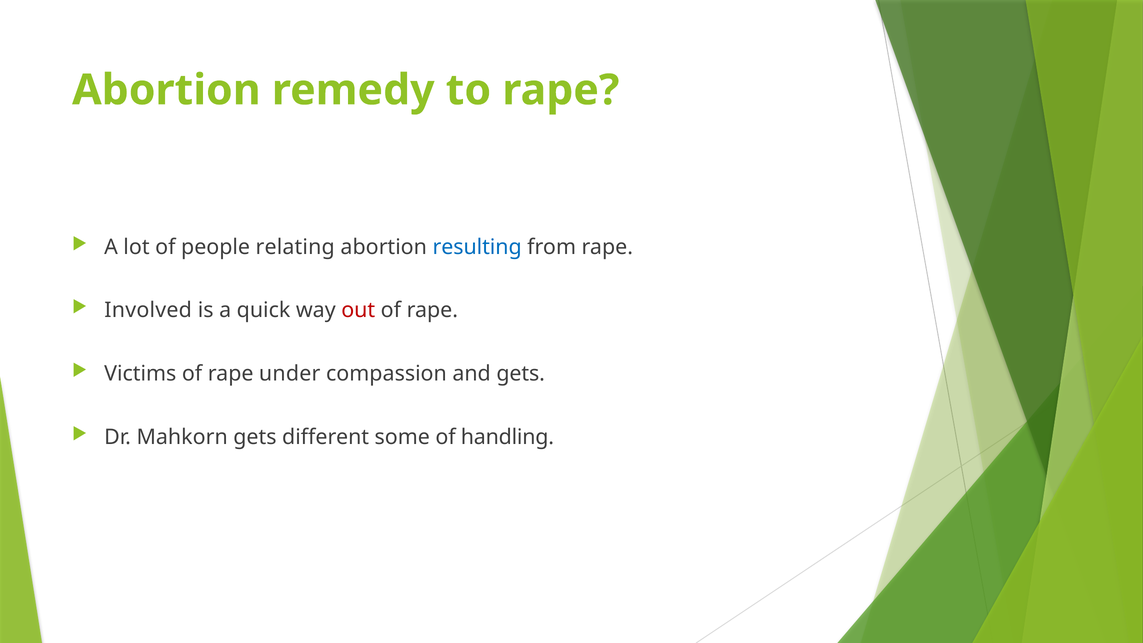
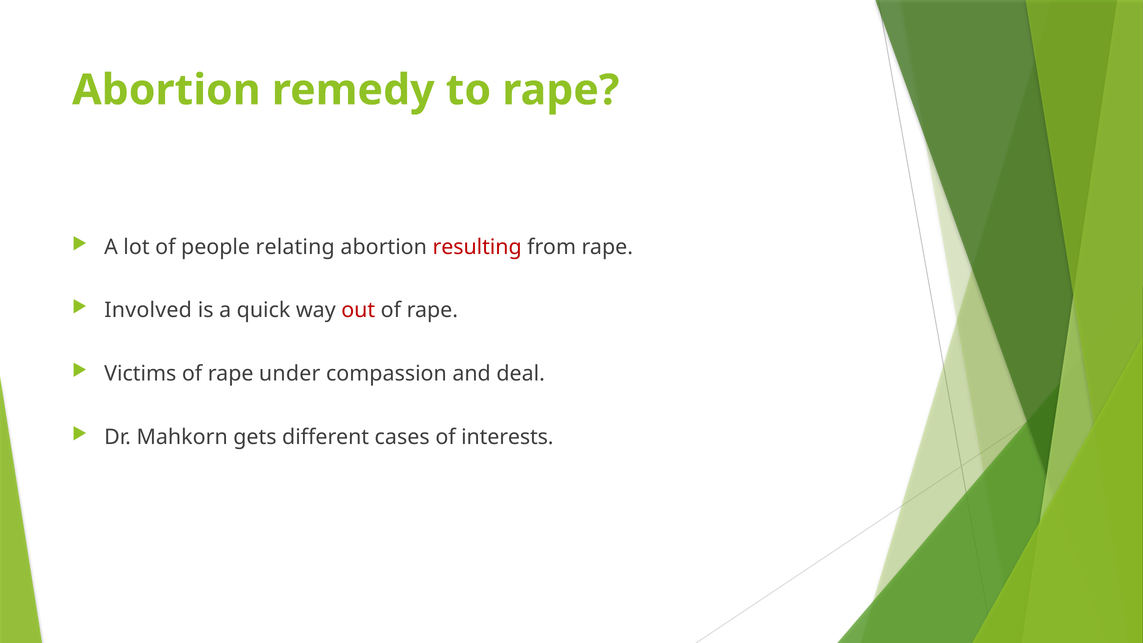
resulting colour: blue -> red (477, 247)
and gets: gets -> deal (521, 374)
some: some -> cases (402, 437)
handling: handling -> interests (507, 437)
